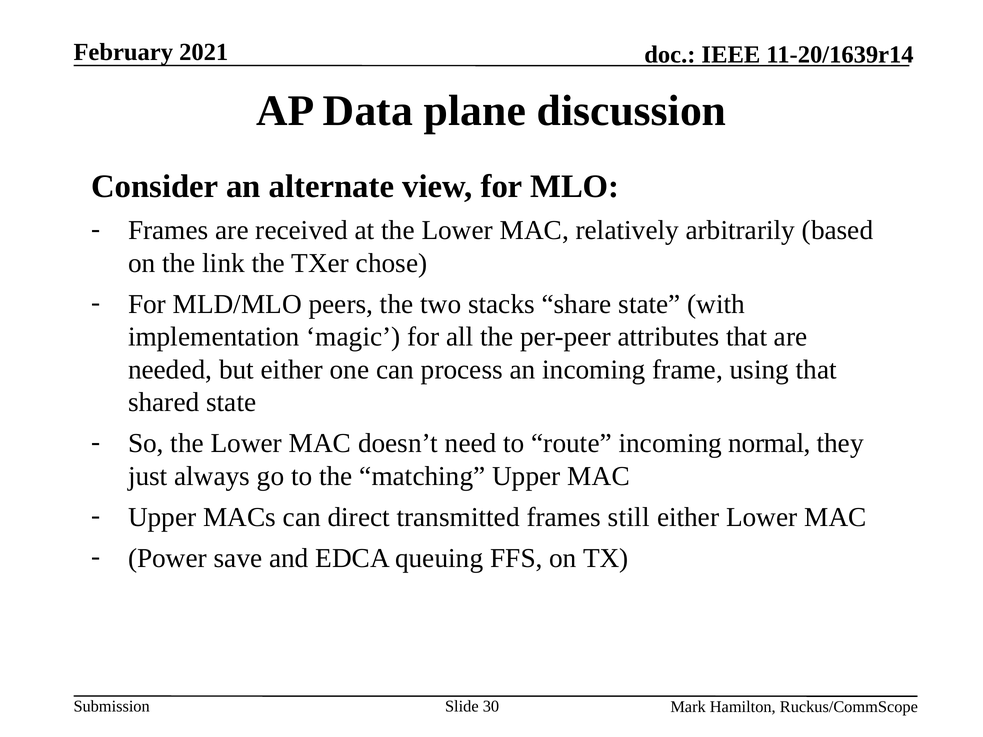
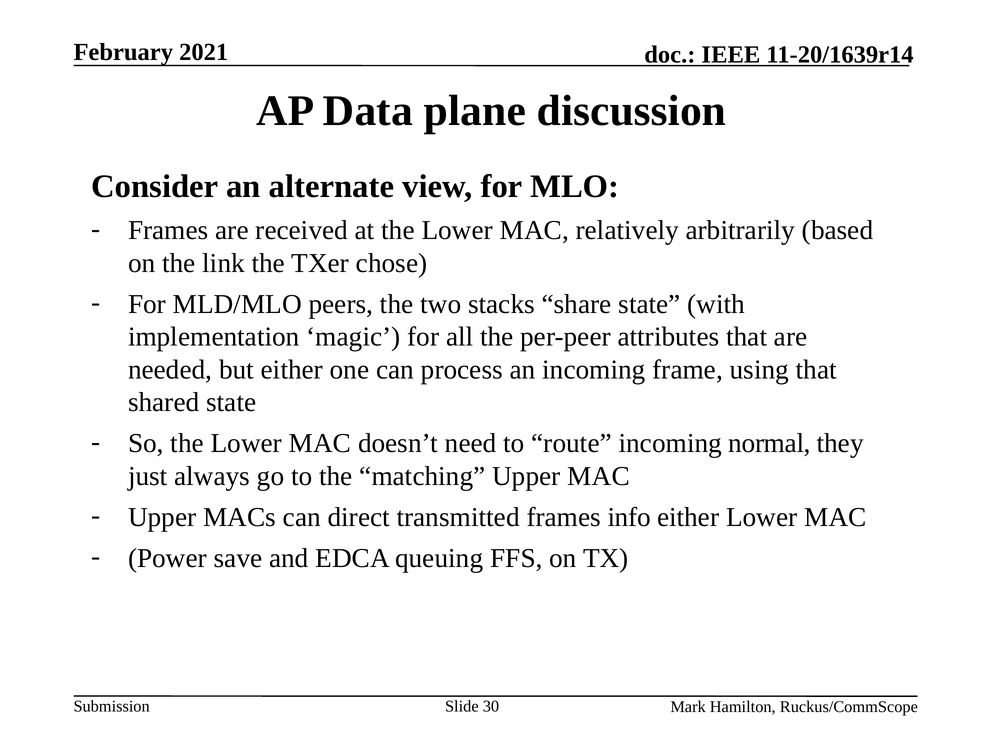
still: still -> info (629, 517)
